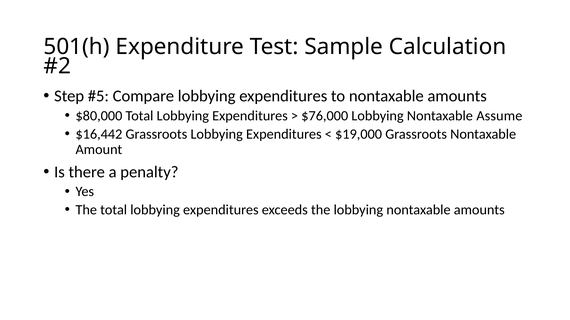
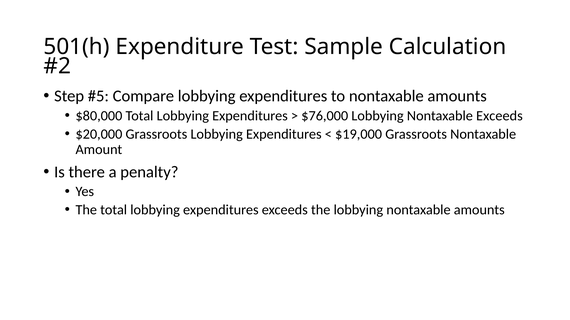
Nontaxable Assume: Assume -> Exceeds (499, 116)
$16,442: $16,442 -> $20,000 (99, 134)
